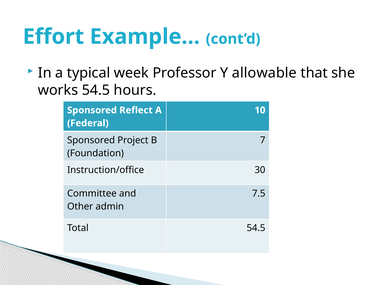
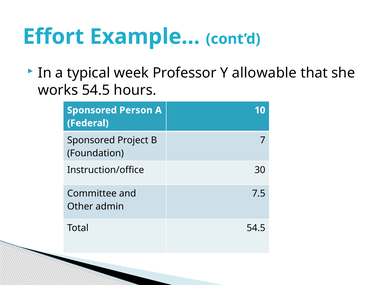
Reflect: Reflect -> Person (136, 110)
